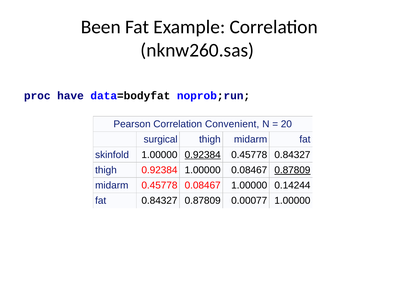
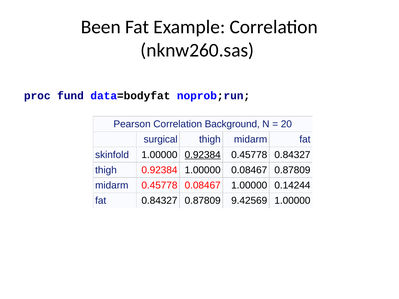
have: have -> fund (70, 96)
Convenient: Convenient -> Background (232, 124)
0.87809 underline: present -> none (292, 170)
0.00077: 0.00077 -> 9.42569 (249, 201)
